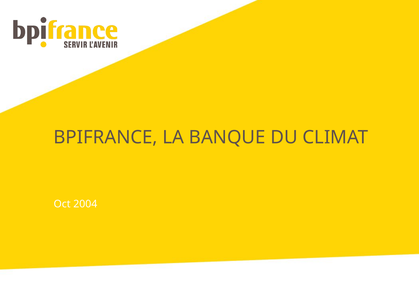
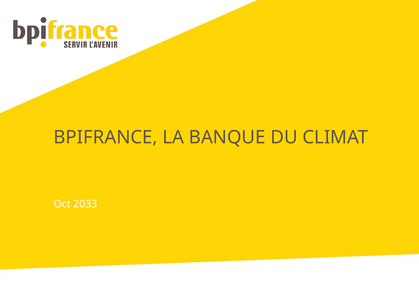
2004: 2004 -> 2033 (85, 204)
